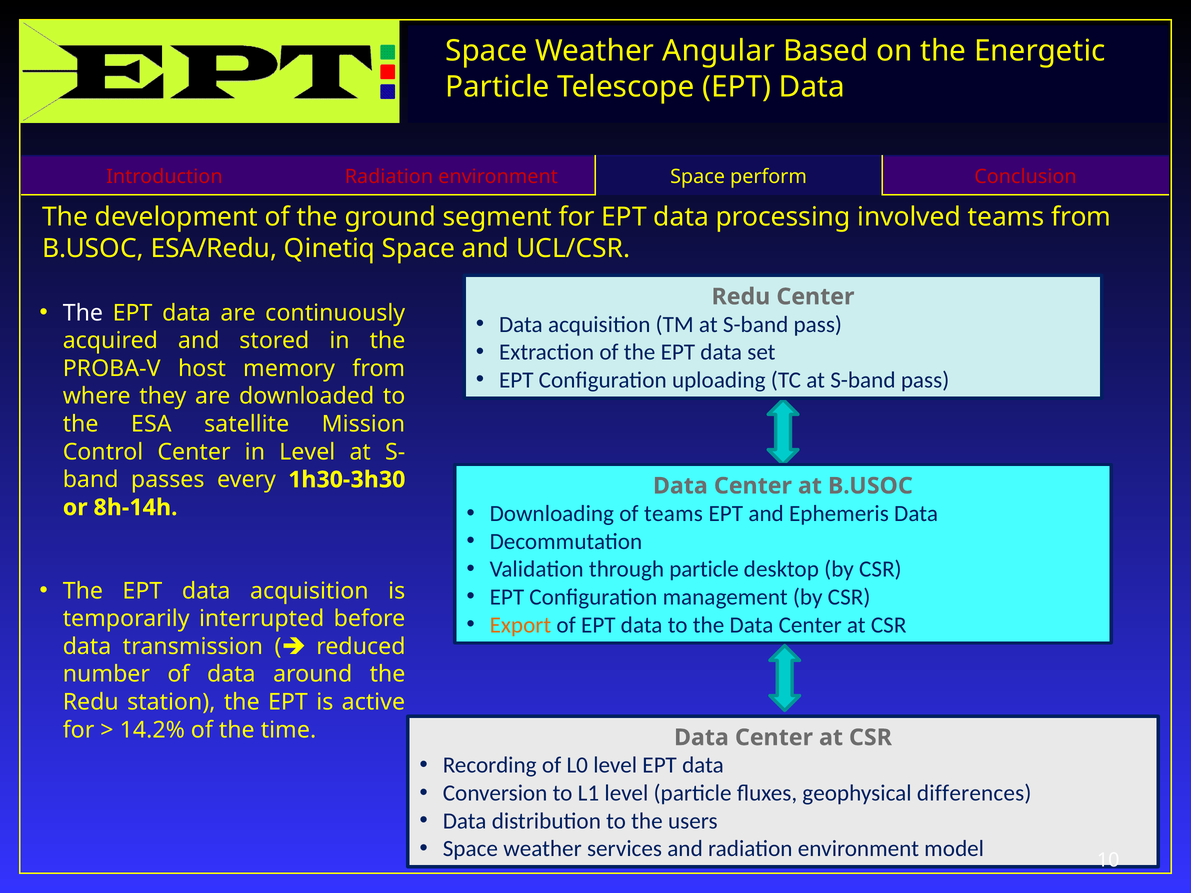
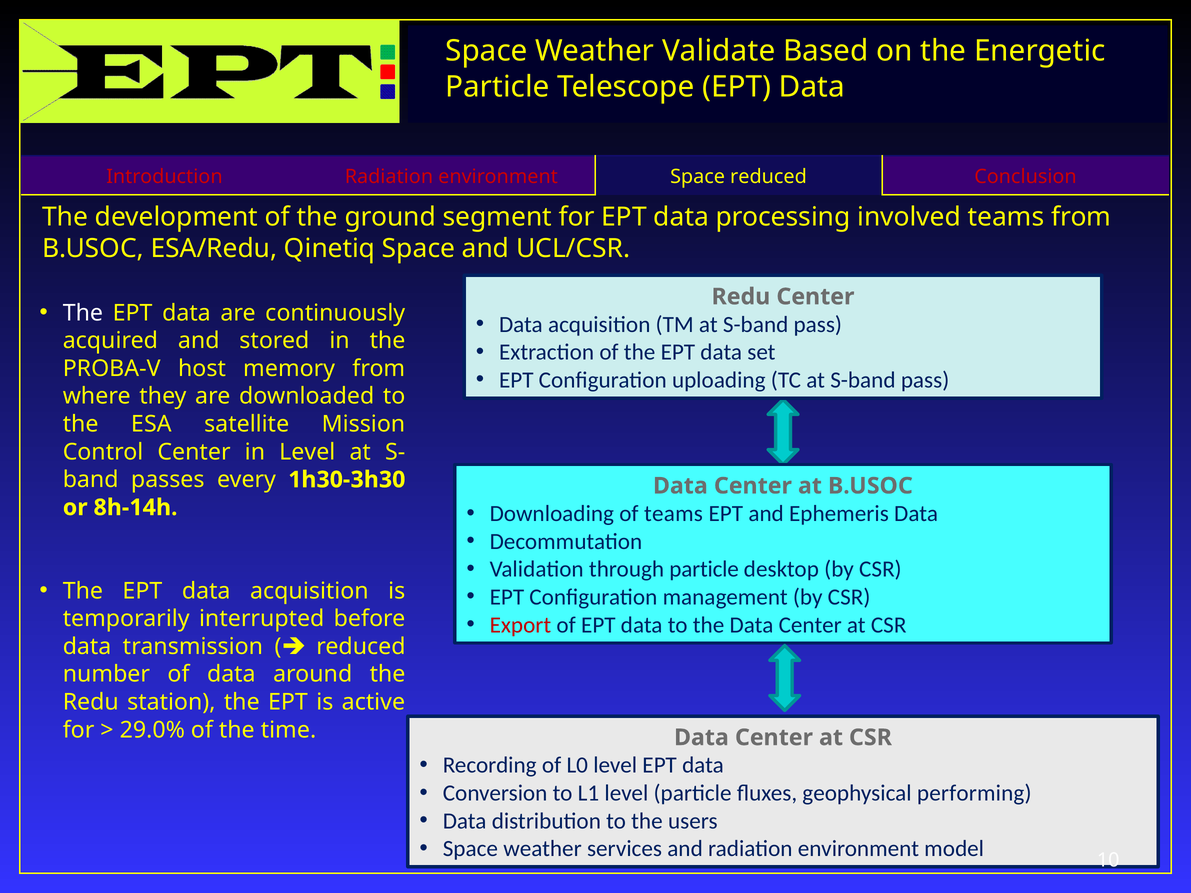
Angular: Angular -> Validate (719, 51)
Space perform: perform -> reduced (768, 177)
Export colour: orange -> red (520, 625)
14.2%: 14.2% -> 29.0% (152, 730)
differences: differences -> performing (974, 793)
